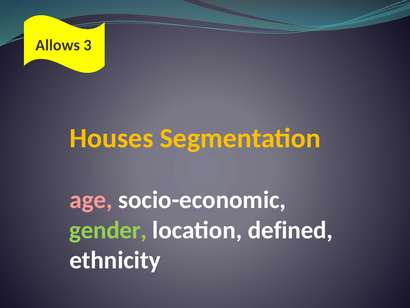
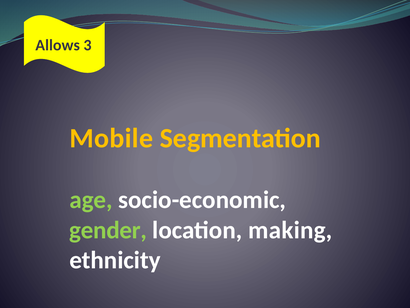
Houses: Houses -> Mobile (111, 138)
age colour: pink -> light green (91, 200)
defined: defined -> making (290, 230)
